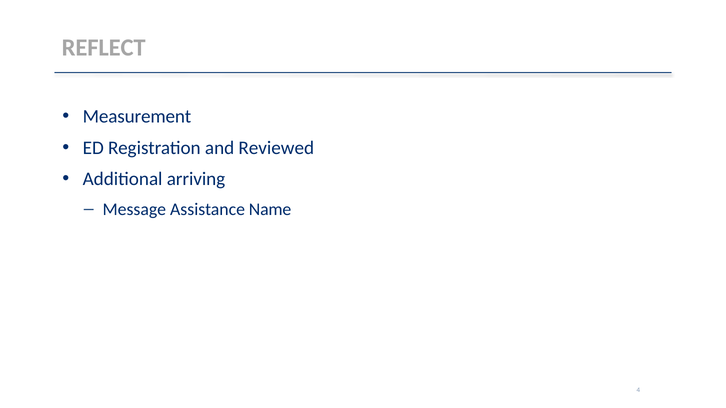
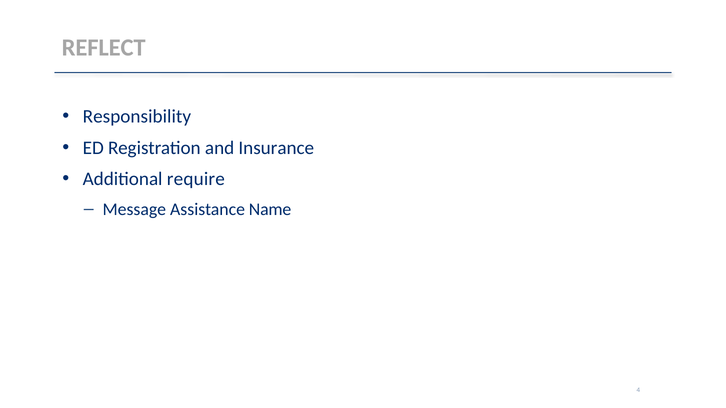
Measurement: Measurement -> Responsibility (137, 117)
Reviewed: Reviewed -> Insurance (276, 148)
arriving: arriving -> require (196, 179)
